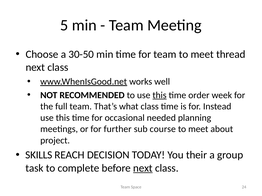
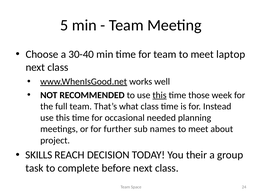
30-50: 30-50 -> 30-40 (81, 54)
thread: thread -> laptop (231, 54)
order: order -> those (199, 95)
course: course -> names (163, 129)
next underline: present -> none (143, 168)
